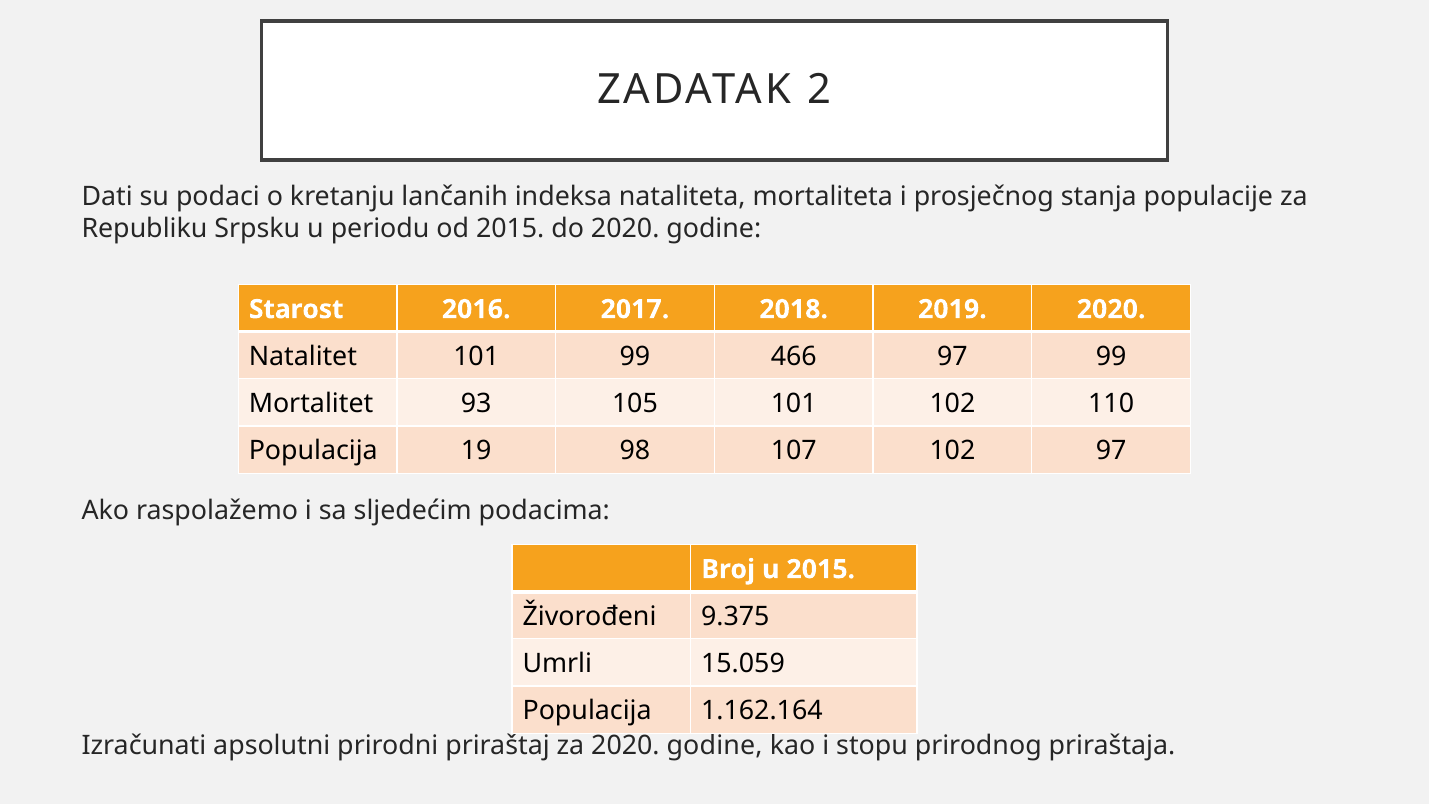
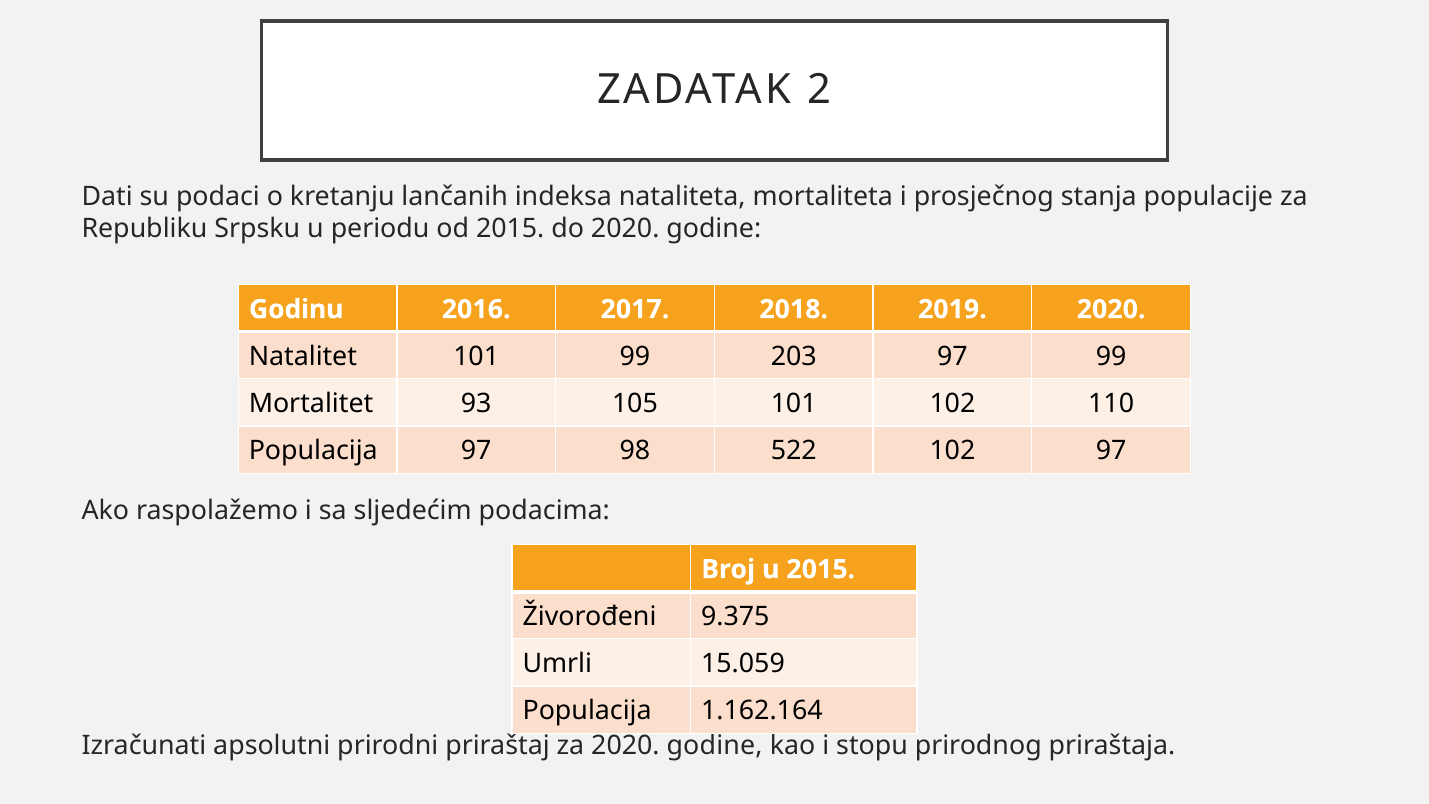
Starost: Starost -> Godinu (296, 309)
466: 466 -> 203 (794, 357)
Populacija 19: 19 -> 97 (476, 451)
107: 107 -> 522 (794, 451)
